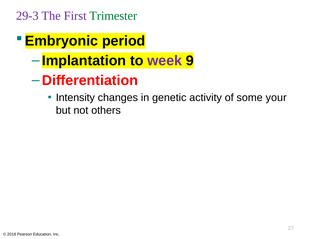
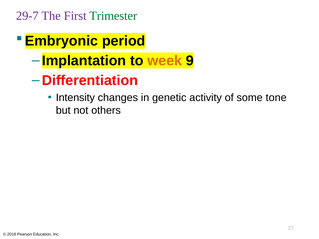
29-3: 29-3 -> 29-7 (27, 16)
week colour: purple -> orange (165, 61)
your: your -> tone (276, 98)
